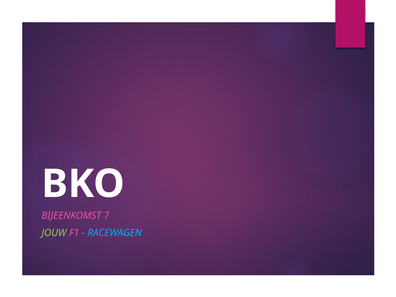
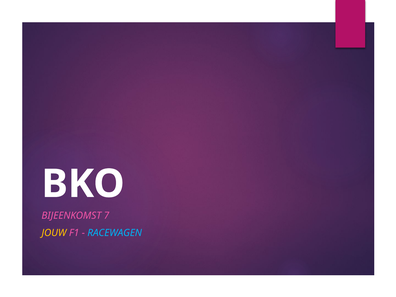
JOUW colour: light green -> yellow (54, 233)
